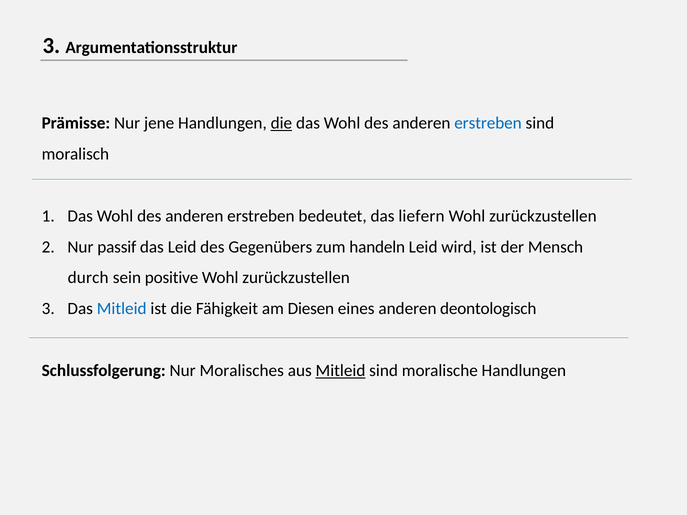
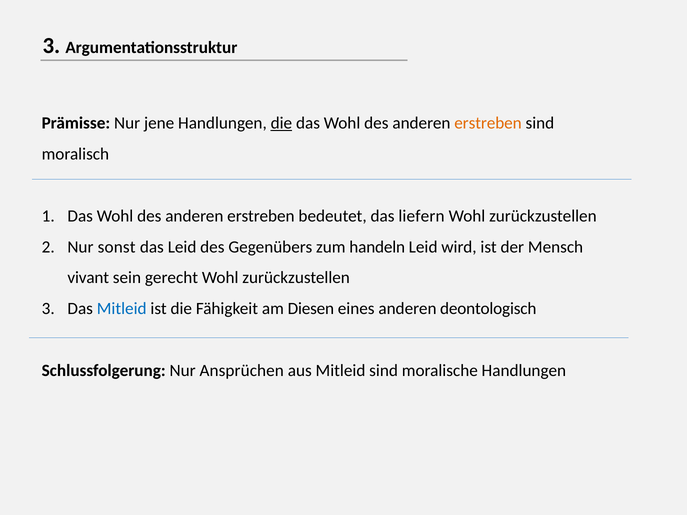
erstreben colour: blue -> orange (488, 123)
passif: passif -> sonst (117, 247)
durch: durch -> vivant (88, 278)
positive: positive -> gerecht (171, 278)
Moralisches: Moralisches -> Ansprüchen (242, 371)
Mitleid underline: present -> none (341, 371)
